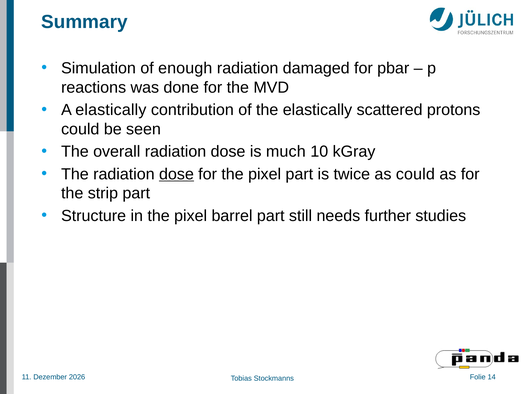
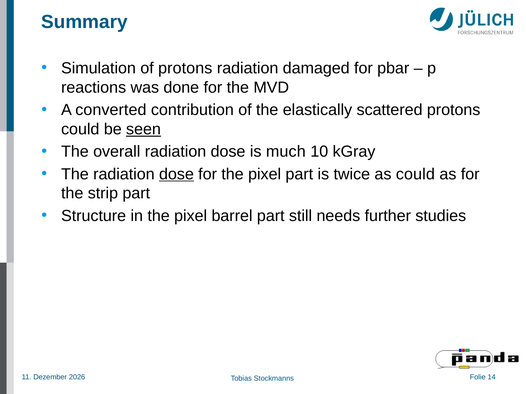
of enough: enough -> protons (185, 68)
A elastically: elastically -> converted (111, 110)
seen underline: none -> present (143, 129)
